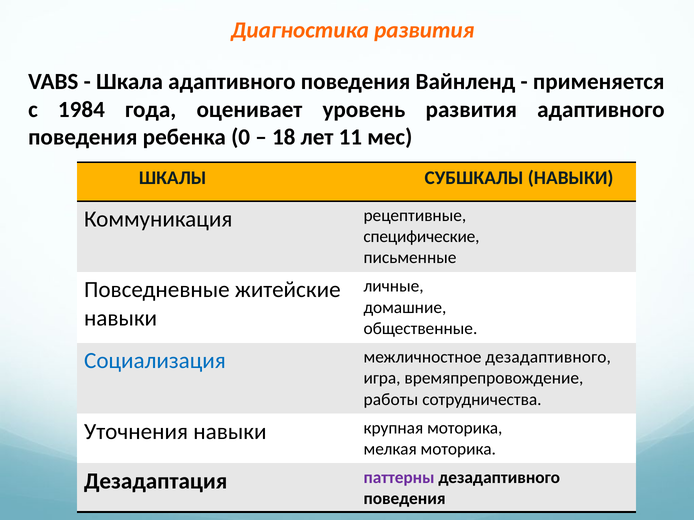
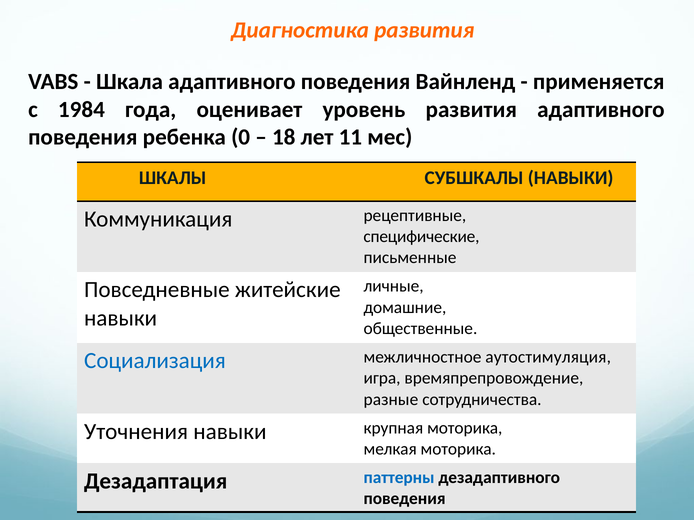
межличностное дезадаптивного: дезадаптивного -> аутостимуляция (548, 357)
работы: работы -> разные (391, 400)
паттерны colour: purple -> blue (399, 478)
